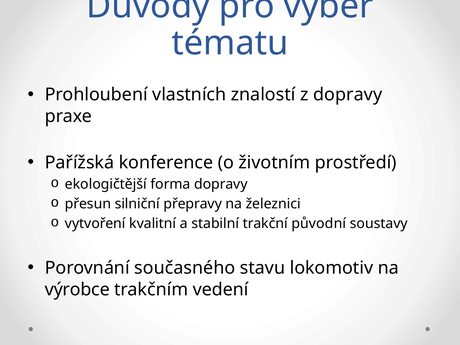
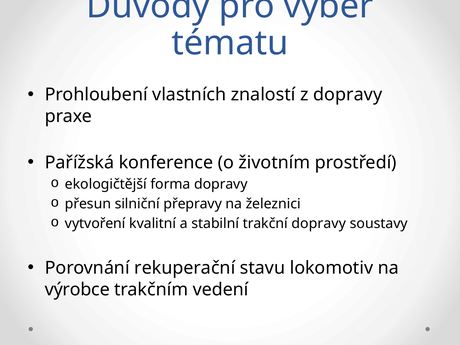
trakční původní: původní -> dopravy (319, 224)
současného: současného -> rekuperační (185, 268)
